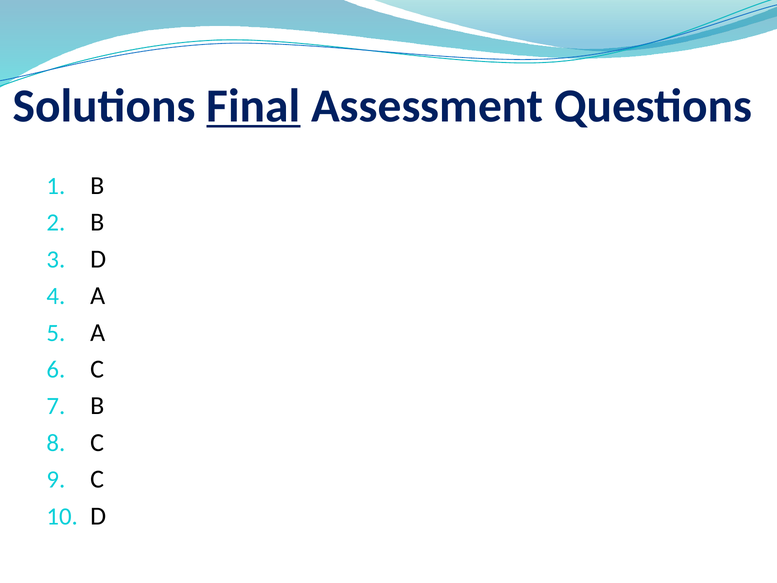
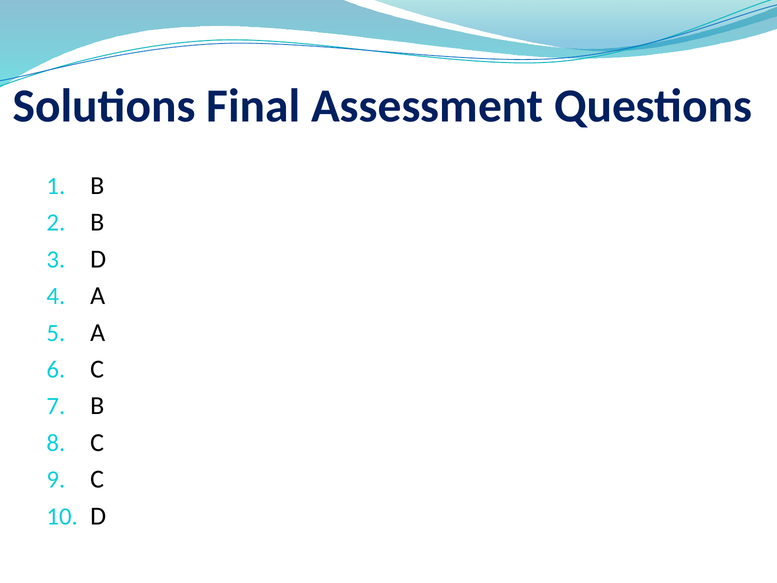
Final underline: present -> none (253, 106)
